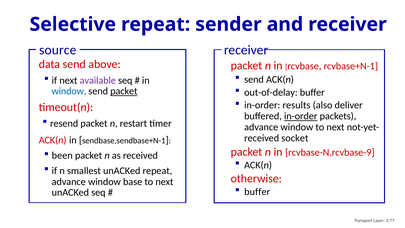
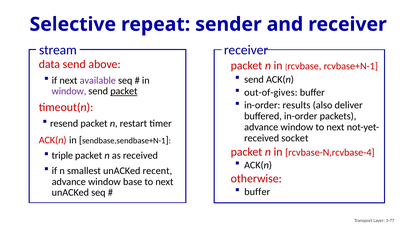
source: source -> stream (58, 50)
window colour: blue -> purple (69, 91)
out-of-delay: out-of-delay -> out-of-gives (271, 92)
in-order underline: present -> none (301, 116)
rcvbase-N,rcvbase-9: rcvbase-N,rcvbase-9 -> rcvbase-N,rcvbase-4 (330, 152)
been: been -> triple (62, 155)
unACKed repeat: repeat -> recent (157, 171)
